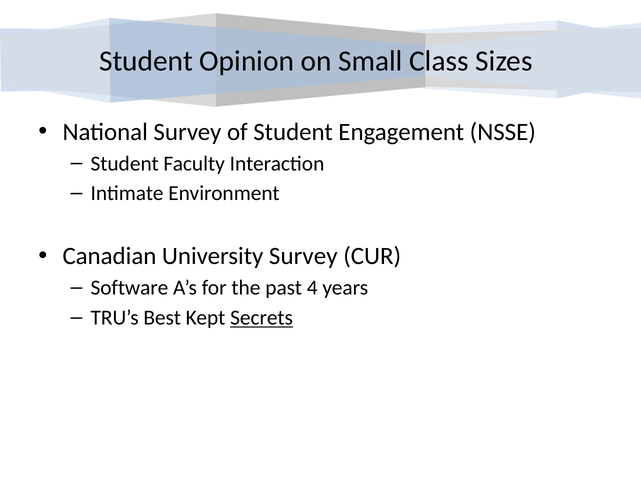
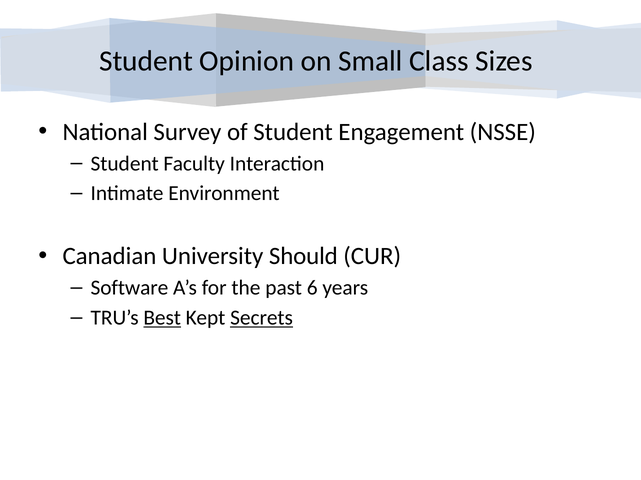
University Survey: Survey -> Should (303, 257)
4: 4 -> 6 (312, 288)
Best underline: none -> present (162, 318)
